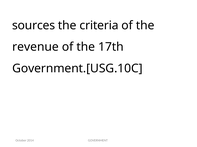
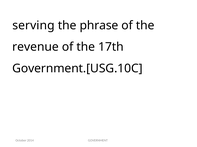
sources: sources -> serving (33, 25)
criteria: criteria -> phrase (99, 25)
